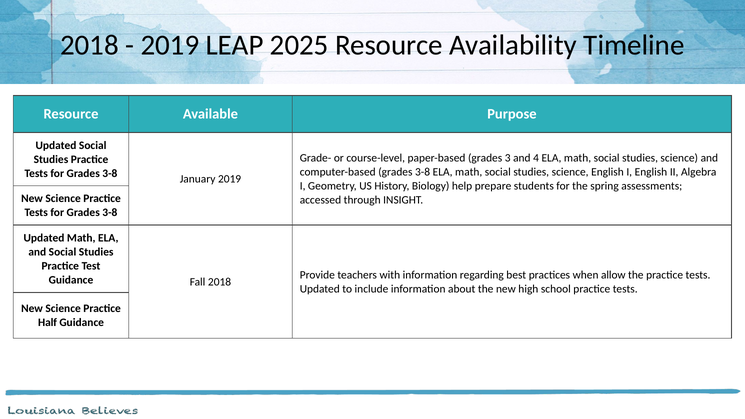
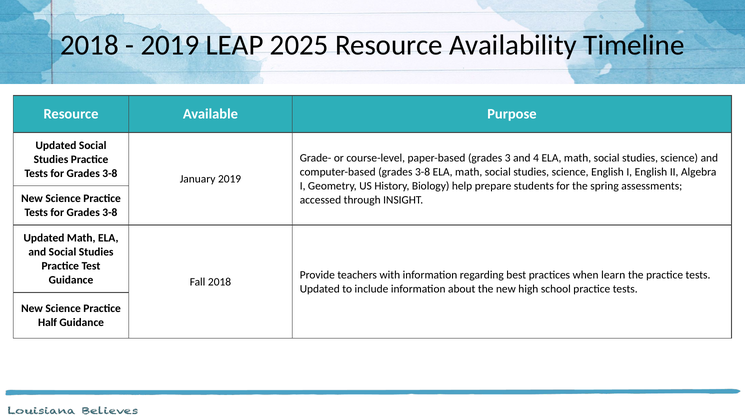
allow: allow -> learn (613, 275)
